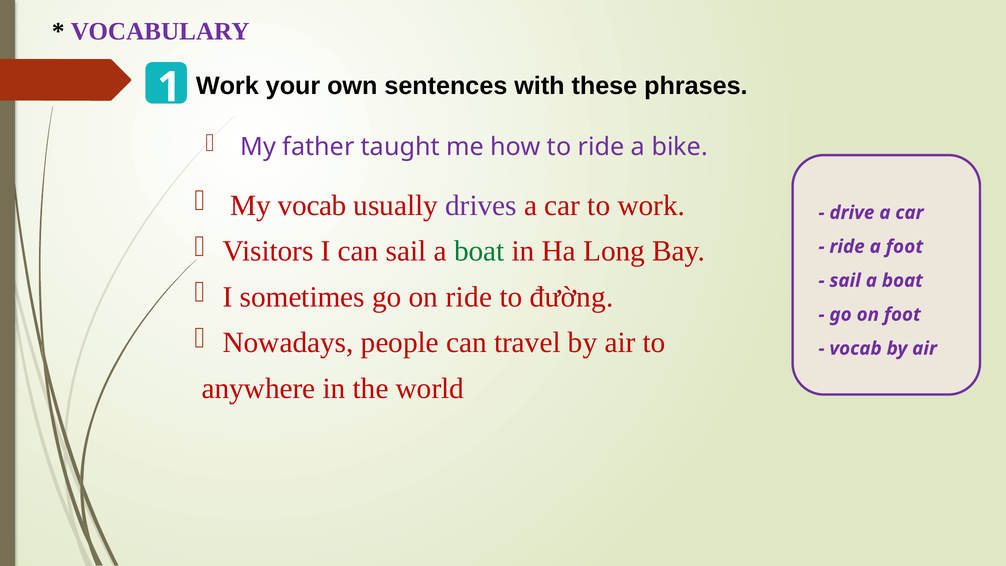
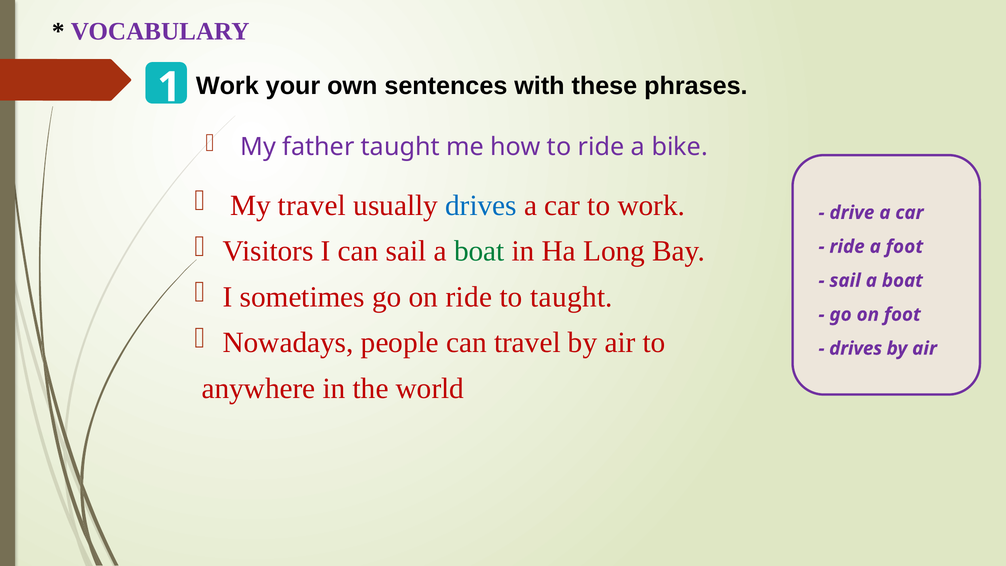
My vocab: vocab -> travel (312, 205)
drives colour: purple -> blue (481, 205)
to đường: đường -> taught (572, 297)
vocab: vocab -> drives (856, 348)
